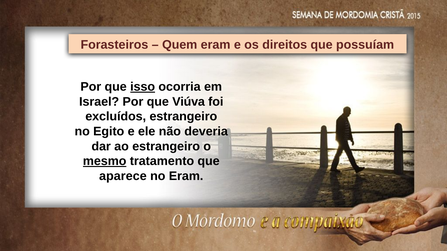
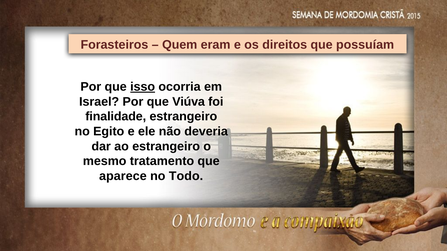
excluídos: excluídos -> finalidade (116, 117)
mesmo underline: present -> none (105, 161)
no Eram: Eram -> Todo (186, 176)
